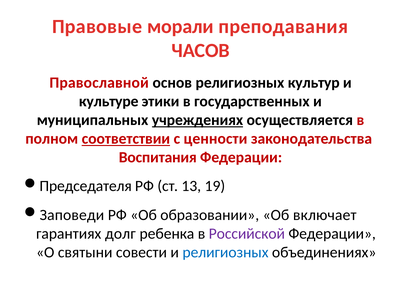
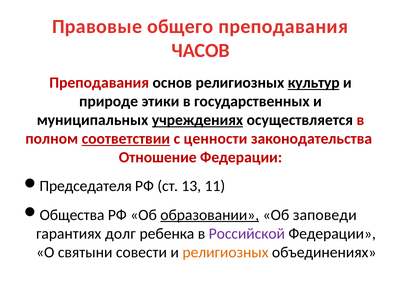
морали: морали -> общего (180, 26)
Православной: Православной -> Преподавания (99, 83)
культур underline: none -> present (314, 83)
культуре: культуре -> природе (109, 101)
Воспитания: Воспитания -> Отношение (158, 157)
19: 19 -> 11 (215, 186)
Заповеди: Заповеди -> Общества (72, 215)
образовании underline: none -> present (210, 215)
включает: включает -> заповеди (325, 215)
религиозных colour: blue -> orange (225, 252)
